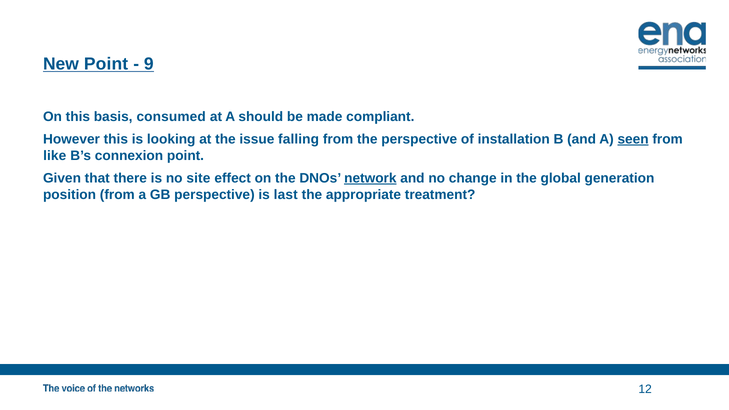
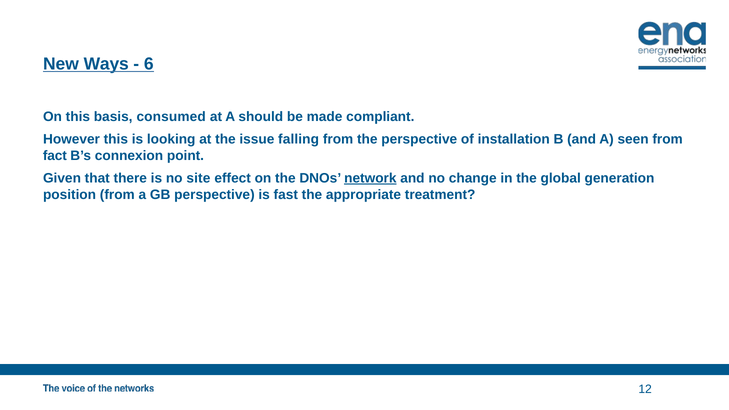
New Point: Point -> Ways (106, 64)
9: 9 -> 6 (149, 64)
seen underline: present -> none (633, 139)
like: like -> fact (55, 156)
last: last -> fast (286, 195)
